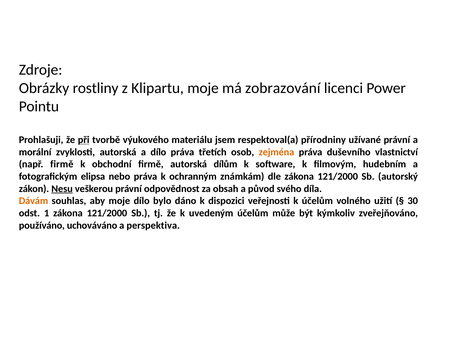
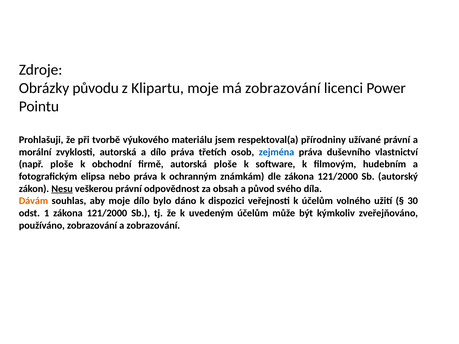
rostliny: rostliny -> původu (96, 88)
při underline: present -> none (84, 140)
zejména colour: orange -> blue (277, 152)
např firmě: firmě -> ploše (62, 164)
autorská dílům: dílům -> ploše (225, 164)
používáno uchováváno: uchováváno -> zobrazování (92, 226)
a perspektiva: perspektiva -> zobrazování (153, 226)
